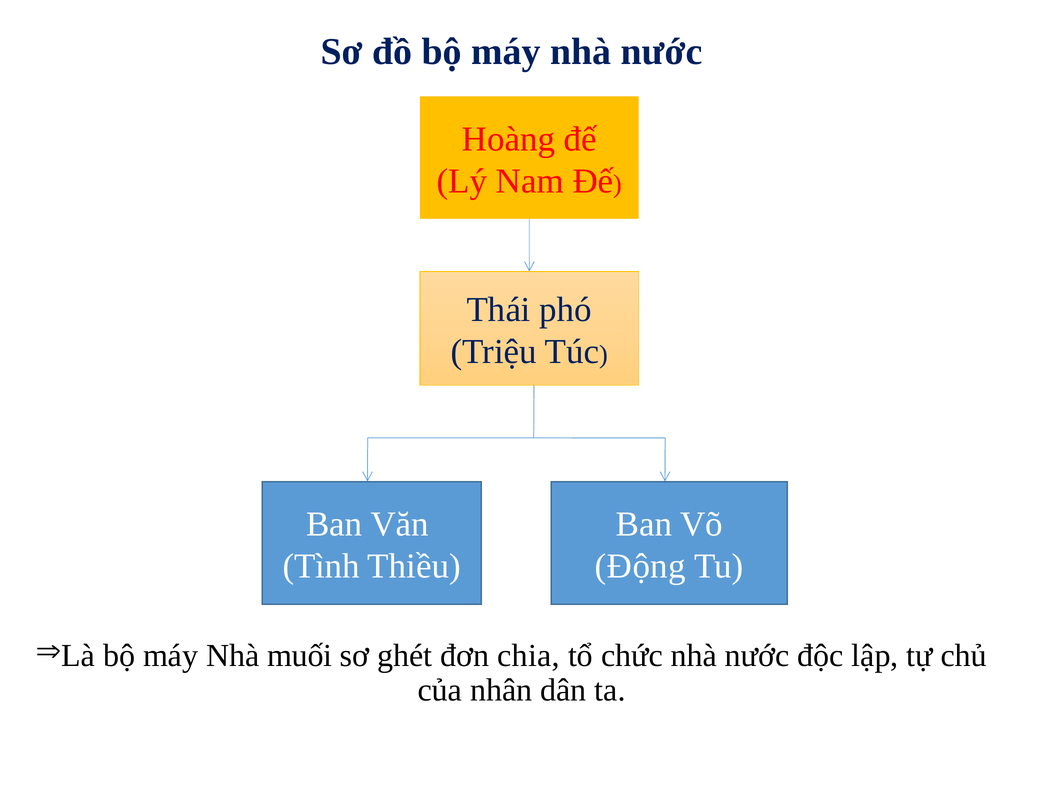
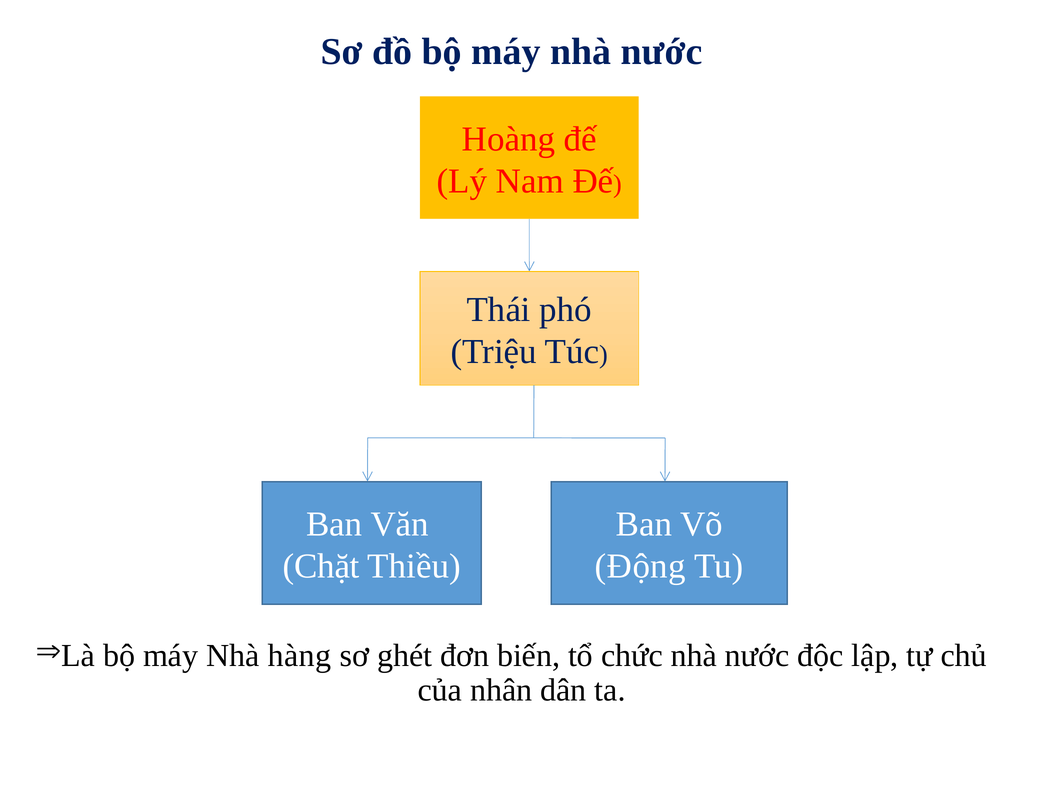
Tình: Tình -> Chặt (321, 566)
muối: muối -> hàng (299, 655)
chia: chia -> biến (529, 655)
